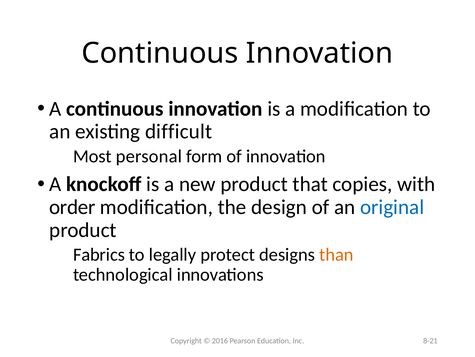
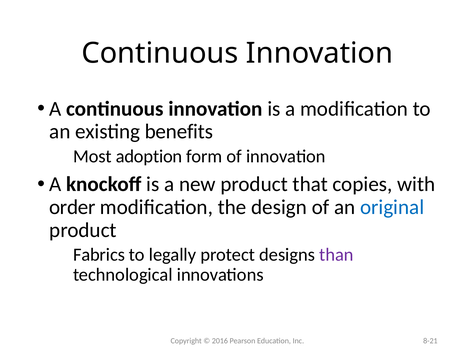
difficult: difficult -> benefits (179, 131)
personal: personal -> adoption (149, 156)
than colour: orange -> purple (336, 254)
